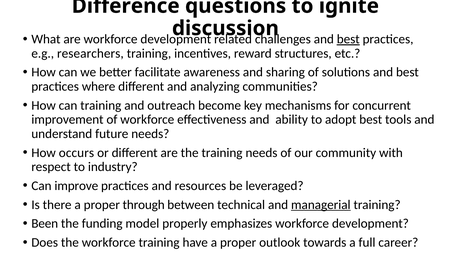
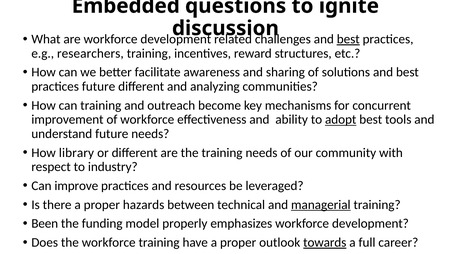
Difference: Difference -> Embedded (126, 6)
practices where: where -> future (99, 86)
adopt underline: none -> present (341, 119)
occurs: occurs -> library (76, 153)
through: through -> hazards (144, 204)
towards underline: none -> present (325, 242)
